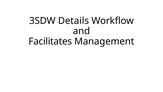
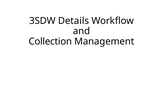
Facilitates: Facilitates -> Collection (50, 41)
